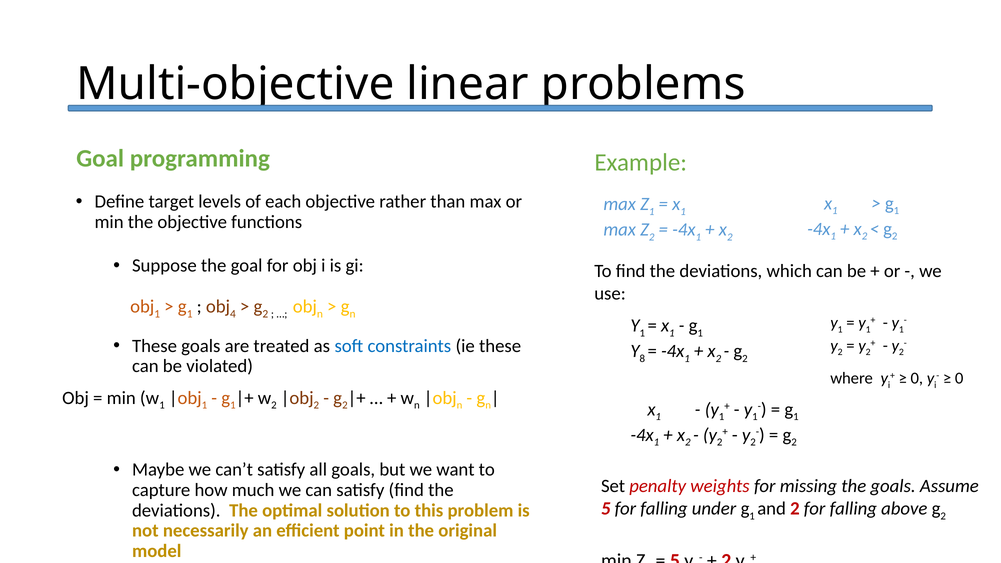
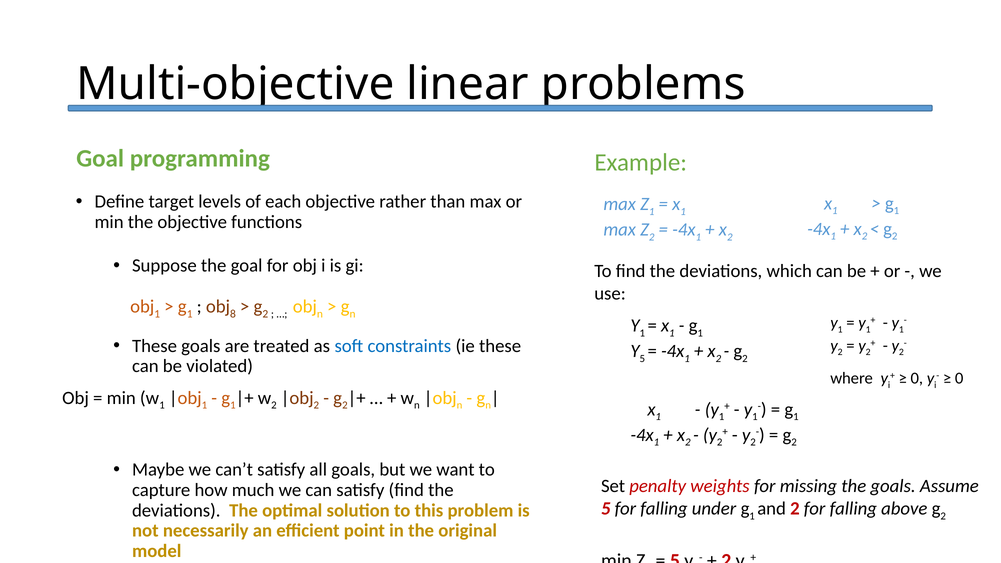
4: 4 -> 8 (233, 314)
8: 8 -> 5 (642, 359)
